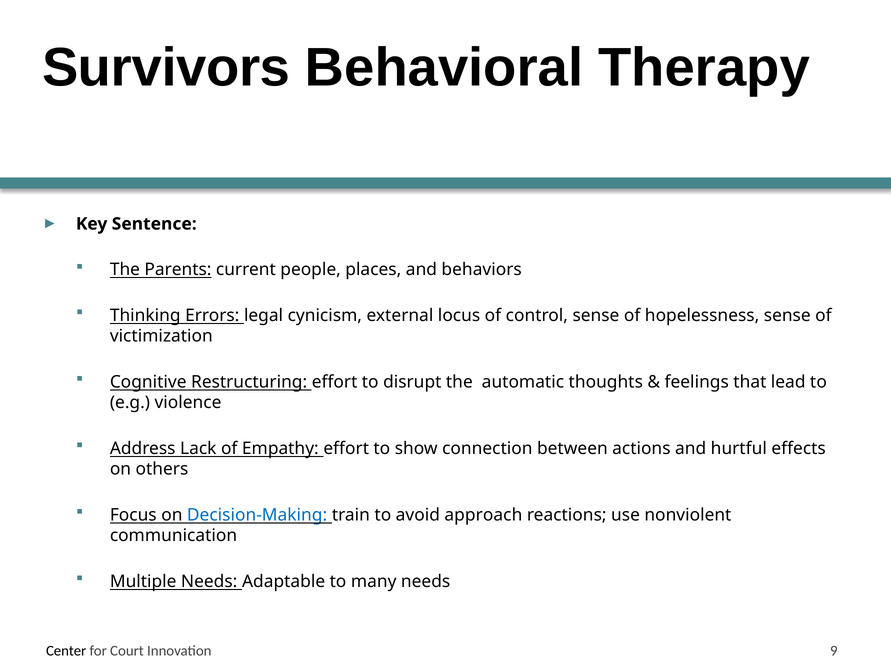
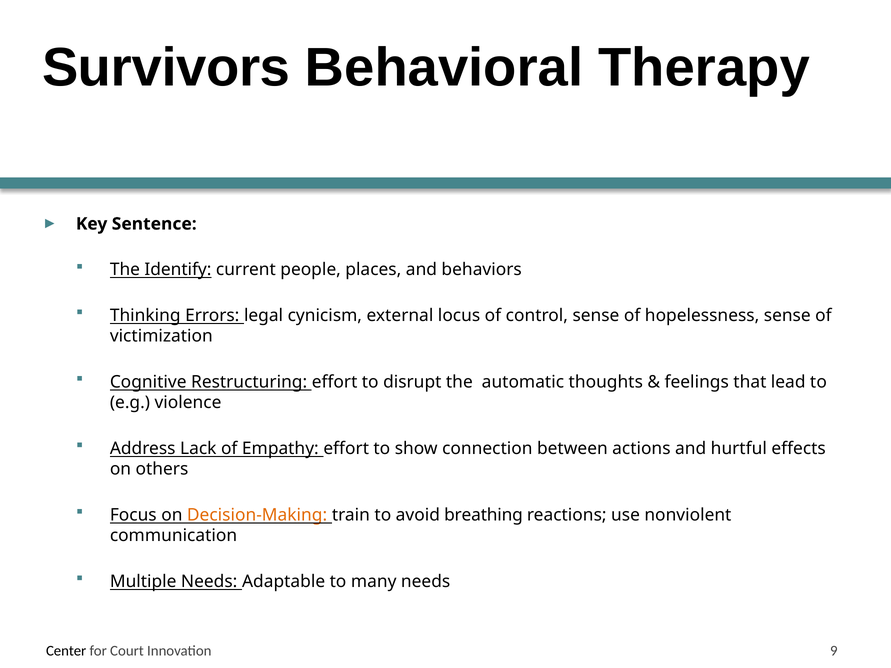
Parents: Parents -> Identify (178, 270)
Decision-Making colour: blue -> orange (257, 515)
approach: approach -> breathing (483, 515)
